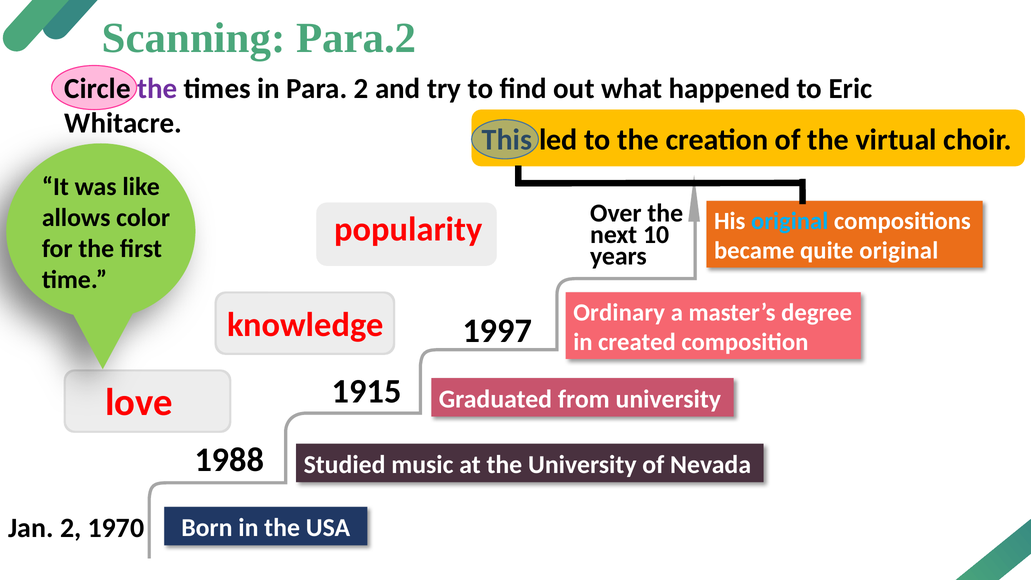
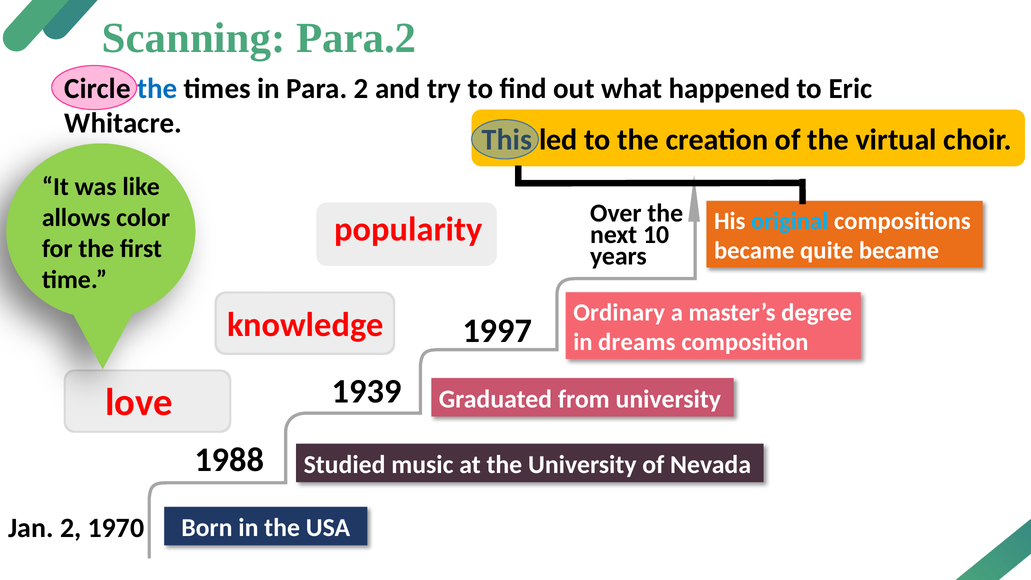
the colour: purple -> blue (157, 89)
quite original: original -> became (899, 251)
created: created -> dreams (637, 342)
1915: 1915 -> 1939 (367, 391)
